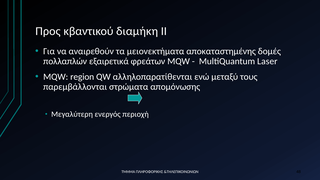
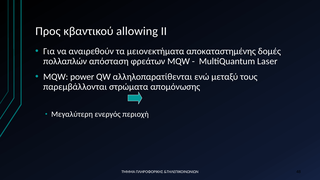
διαμήκη: διαμήκη -> allowing (137, 31)
εξαιρετικά: εξαιρετικά -> απόσταση (109, 61)
region: region -> power (82, 77)
